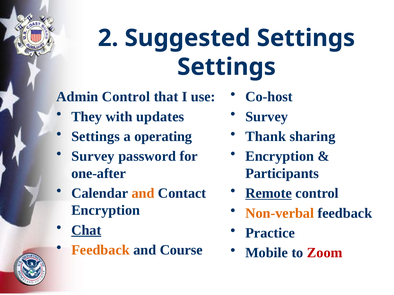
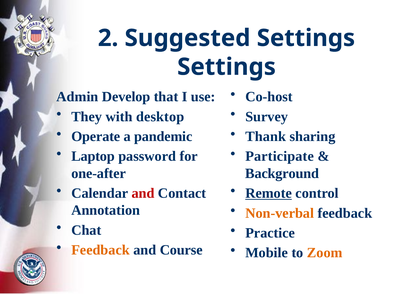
Admin Control: Control -> Develop (126, 97)
updates: updates -> desktop (160, 117)
Settings: Settings -> Operate (96, 137)
operating: operating -> pandemic (163, 137)
Survey: Survey -> Laptop (93, 157)
Encryption: Encryption -> Participate (280, 157)
Participants: Participants -> Background (282, 174)
and colour: orange -> red (143, 194)
Encryption: Encryption -> Annotation (106, 211)
Chat underline: present -> none (86, 230)
Zoom colour: red -> orange (325, 253)
